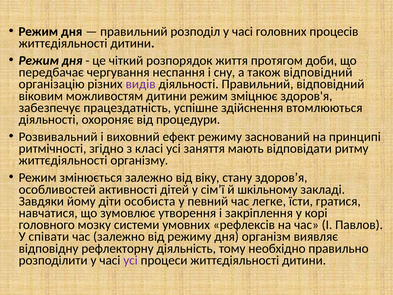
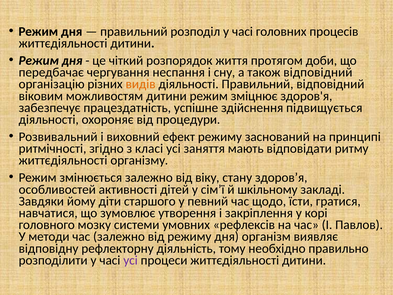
видів colour: purple -> orange (141, 84)
втомлюються: втомлюються -> підвищується (324, 108)
особиста: особиста -> старшого (150, 201)
легке: легке -> щодо (269, 201)
співати: співати -> методи (49, 236)
